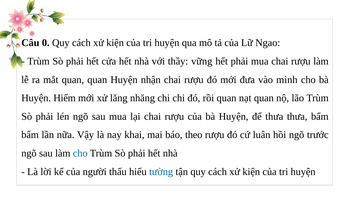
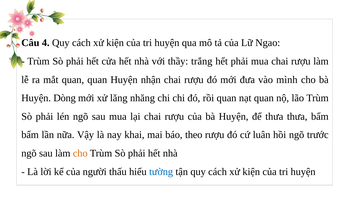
0: 0 -> 4 (46, 43)
vững: vững -> trắng (202, 61)
Hiểm: Hiểm -> Dòng (65, 98)
cho colour: blue -> orange (80, 153)
